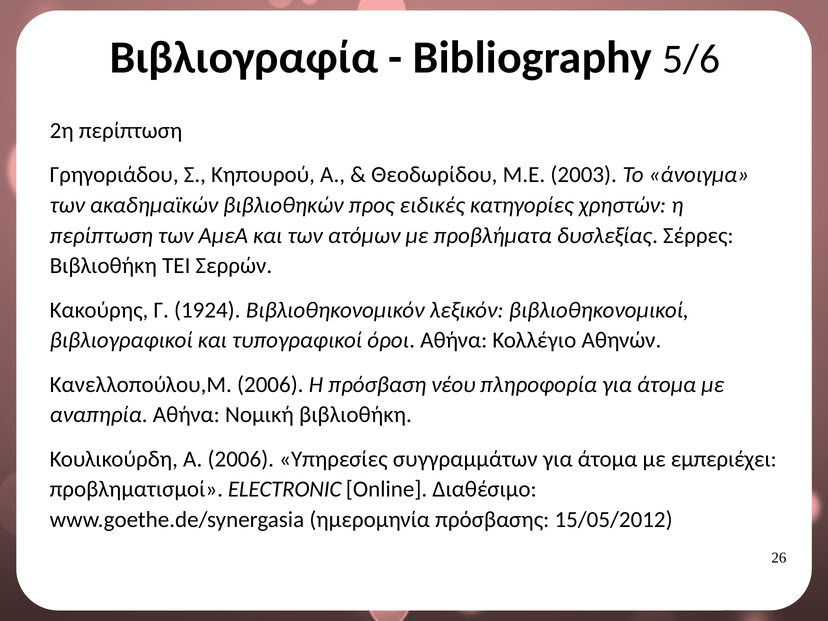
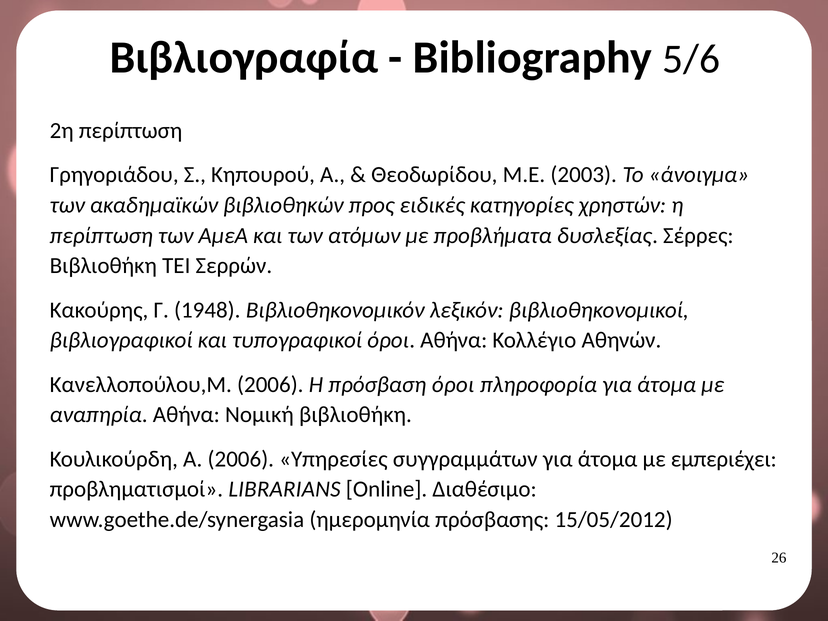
1924: 1924 -> 1948 (207, 310)
πρόσβαση νέου: νέου -> όροι (453, 384)
ELECTRONIC: ELECTRONIC -> LIBRARIANS (284, 489)
